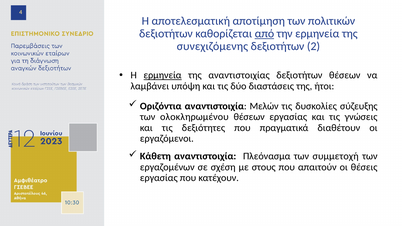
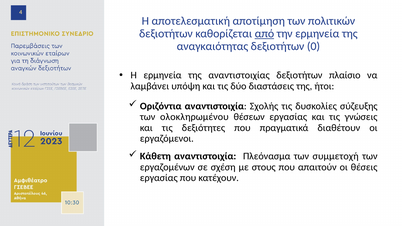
συνεχιζόμενης: συνεχιζόμενης -> αναγκαιότητας (212, 46)
2: 2 -> 0 (314, 46)
ερμηνεία underline: present -> none (163, 75)
δεξιοτήτων θέσεων: θέσεων -> πλαίσιο (345, 75)
Μελών: Μελών -> Σχολής (264, 106)
